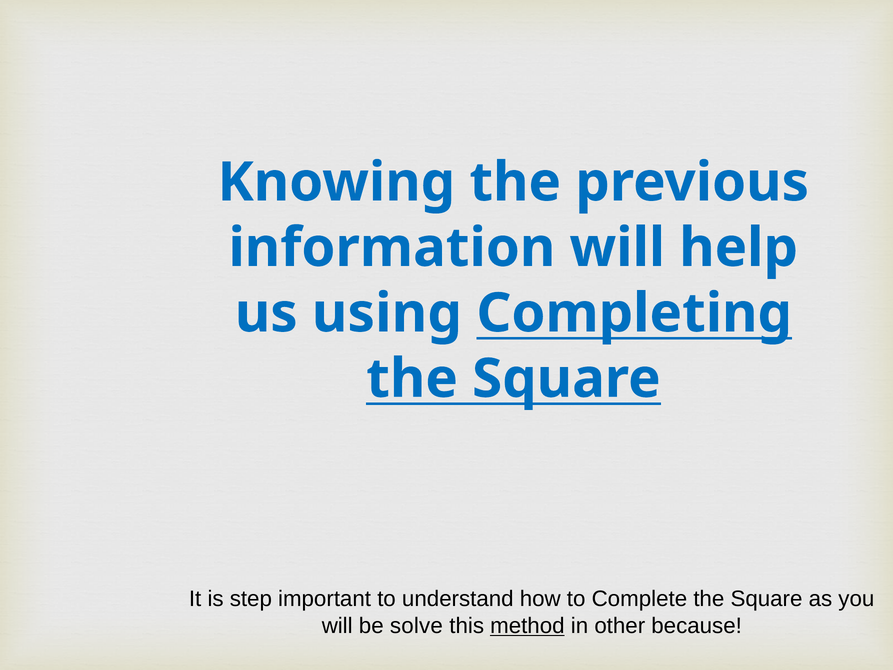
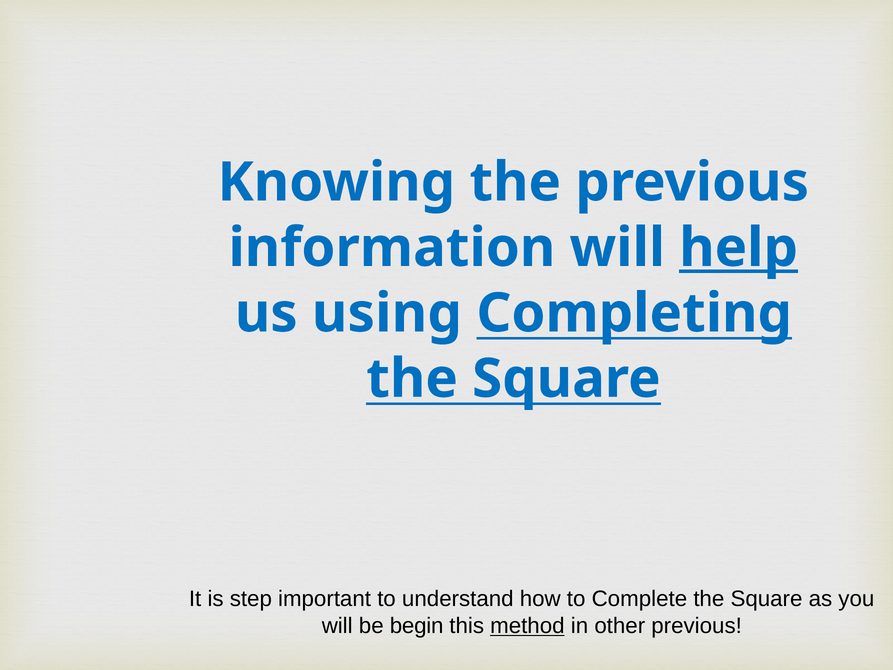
help underline: none -> present (739, 248)
solve: solve -> begin (417, 626)
other because: because -> previous (697, 626)
